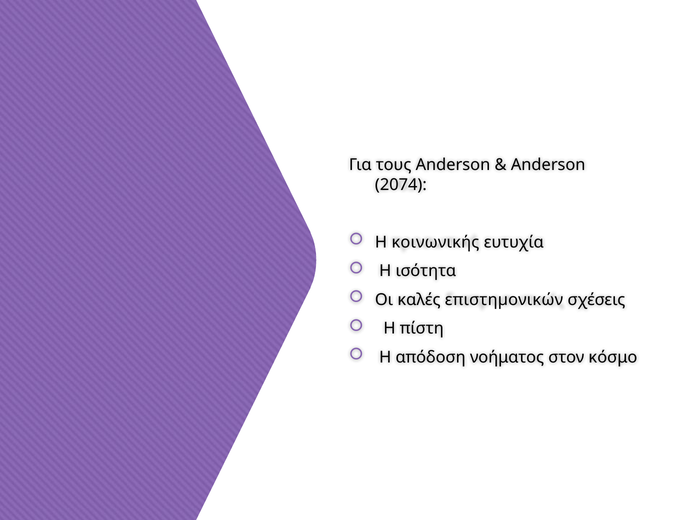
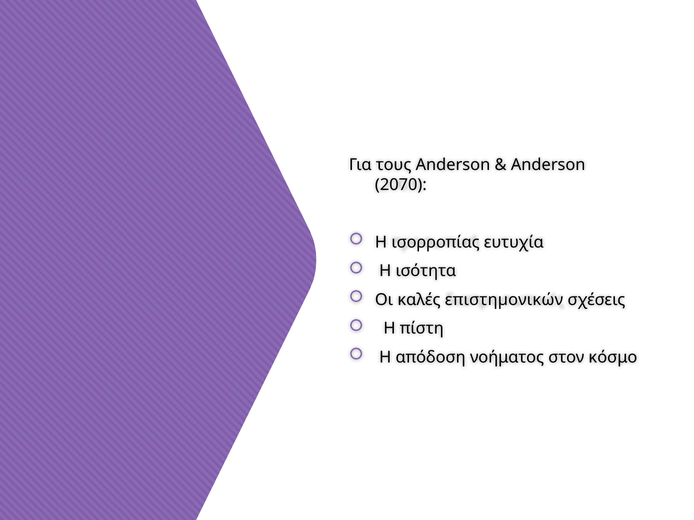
2074: 2074 -> 2070 (401, 185)
κοινωνικής: κοινωνικής -> ισορροπίας (436, 242)
